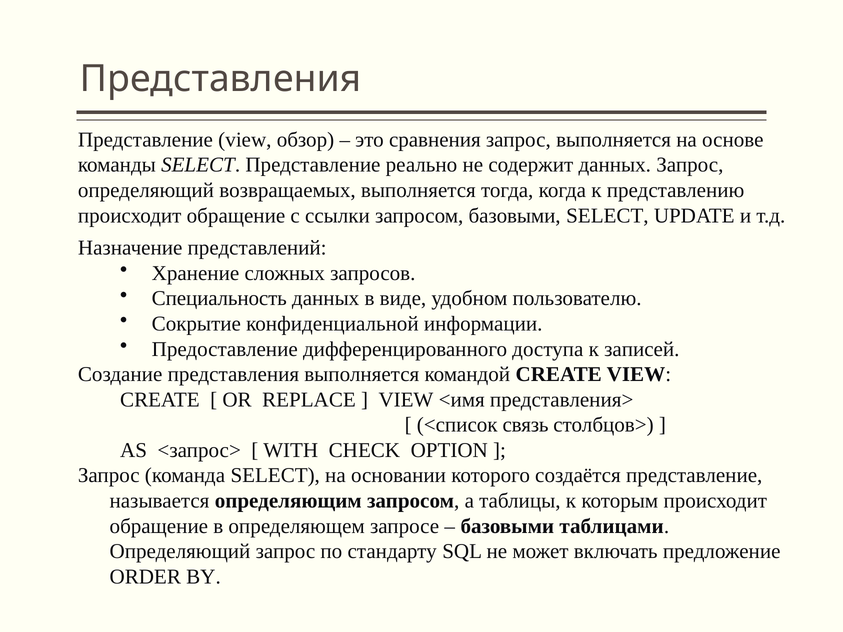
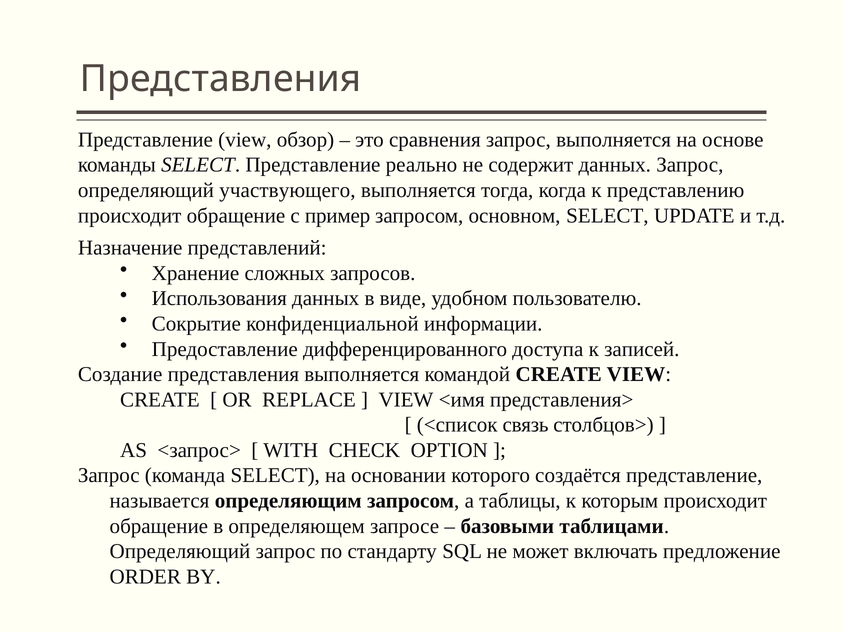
возвращаемых: возвращаемых -> участвующего (287, 190)
ссылки: ссылки -> пример (338, 216)
запросом базовыми: базовыми -> основном (515, 216)
Специальность: Специальность -> Использования (219, 299)
